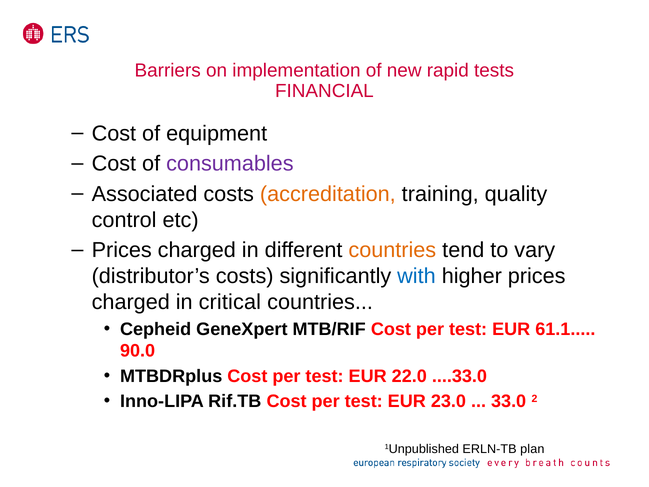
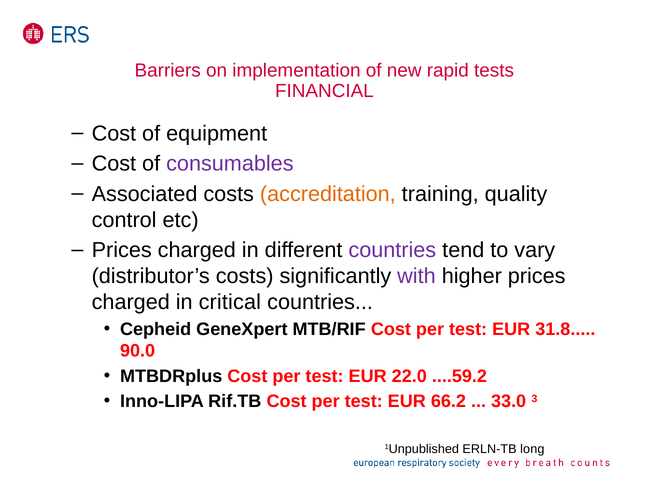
countries colour: orange -> purple (392, 250)
with colour: blue -> purple (416, 276)
61.1: 61.1 -> 31.8 (565, 329)
....33.0: ....33.0 -> ....59.2 (459, 376)
23.0: 23.0 -> 66.2 (448, 401)
2: 2 -> 3 (534, 398)
plan: plan -> long (532, 449)
